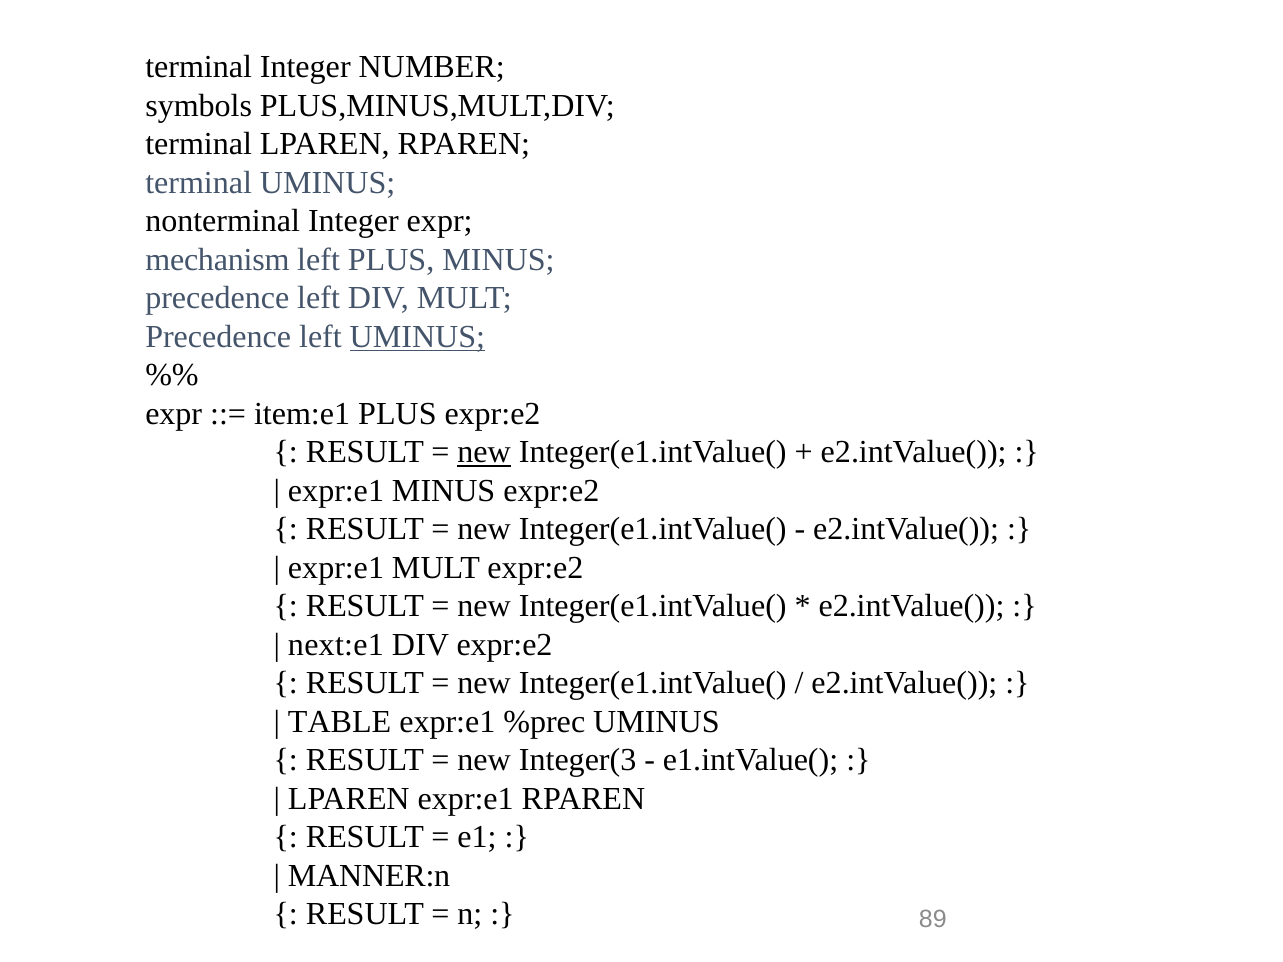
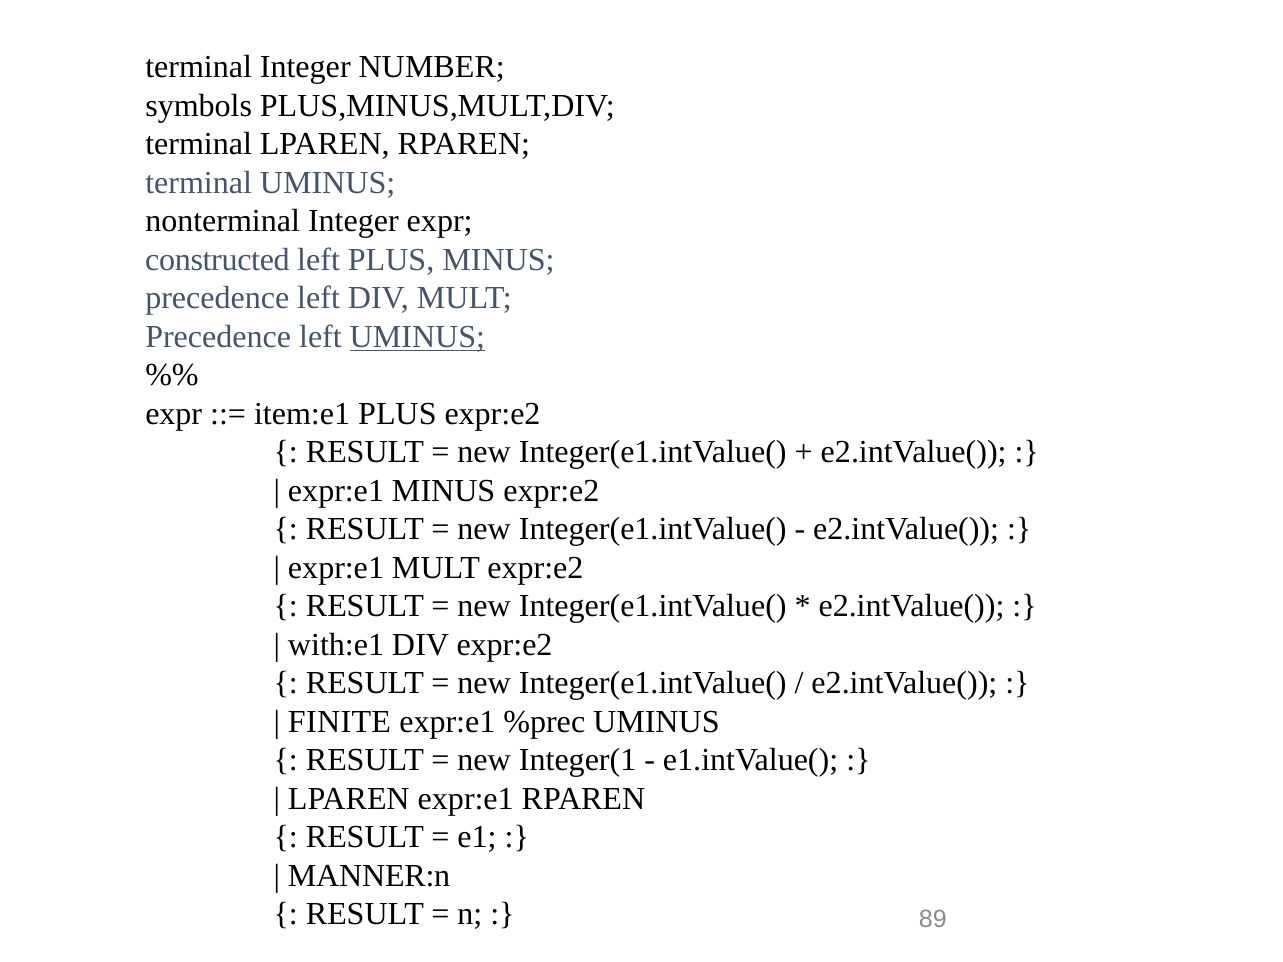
mechanism: mechanism -> constructed (217, 260)
new underline: present -> none (484, 452)
next:e1: next:e1 -> with:e1 (336, 645)
TABLE: TABLE -> FINITE (339, 722)
Integer(3: Integer(3 -> Integer(1 (578, 760)
